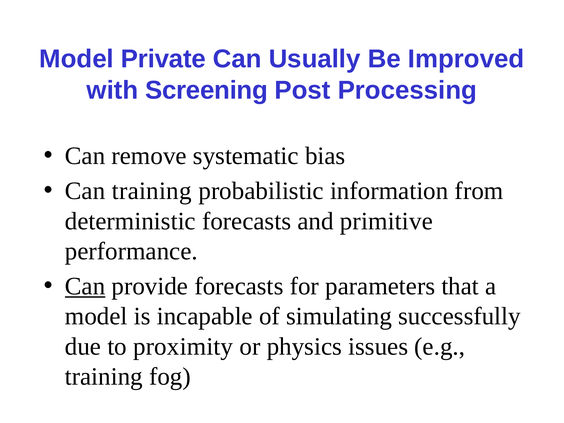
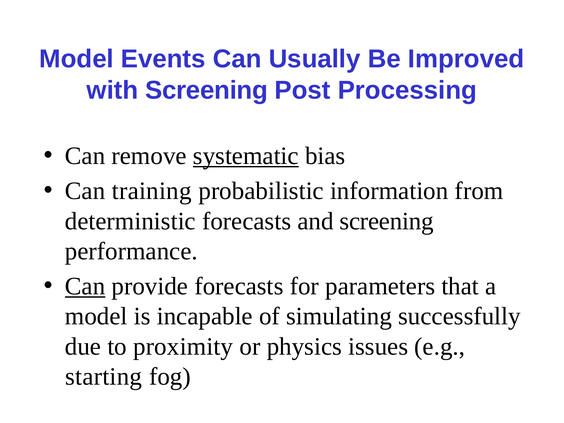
Private: Private -> Events (163, 59)
systematic underline: none -> present (246, 156)
and primitive: primitive -> screening (387, 221)
training: training -> starting (104, 377)
